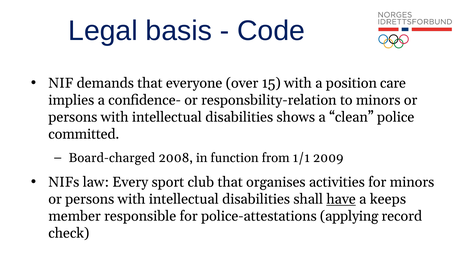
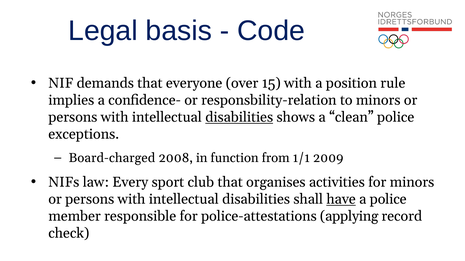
care: care -> rule (393, 83)
disabilities underline: none -> present (239, 118)
committed: committed -> exceptions (84, 135)
a keeps: keeps -> police (388, 200)
